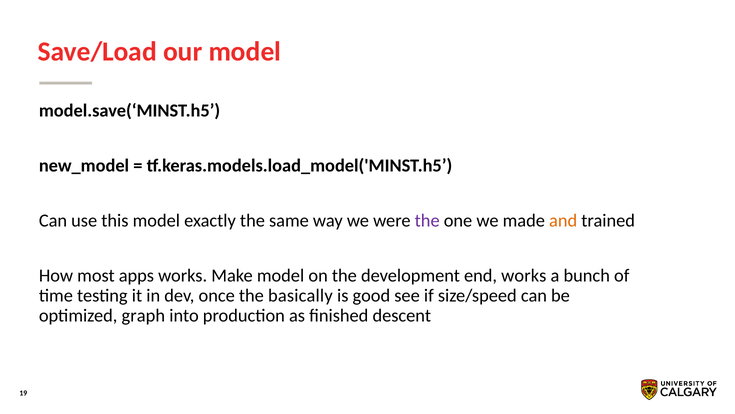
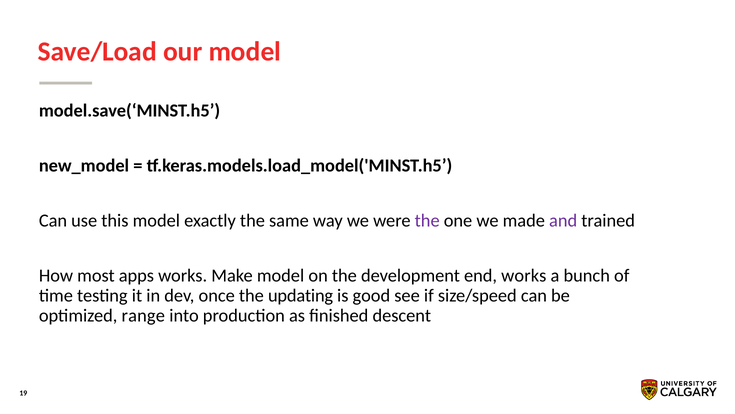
and colour: orange -> purple (563, 221)
basically: basically -> updating (301, 295)
graph: graph -> range (143, 315)
